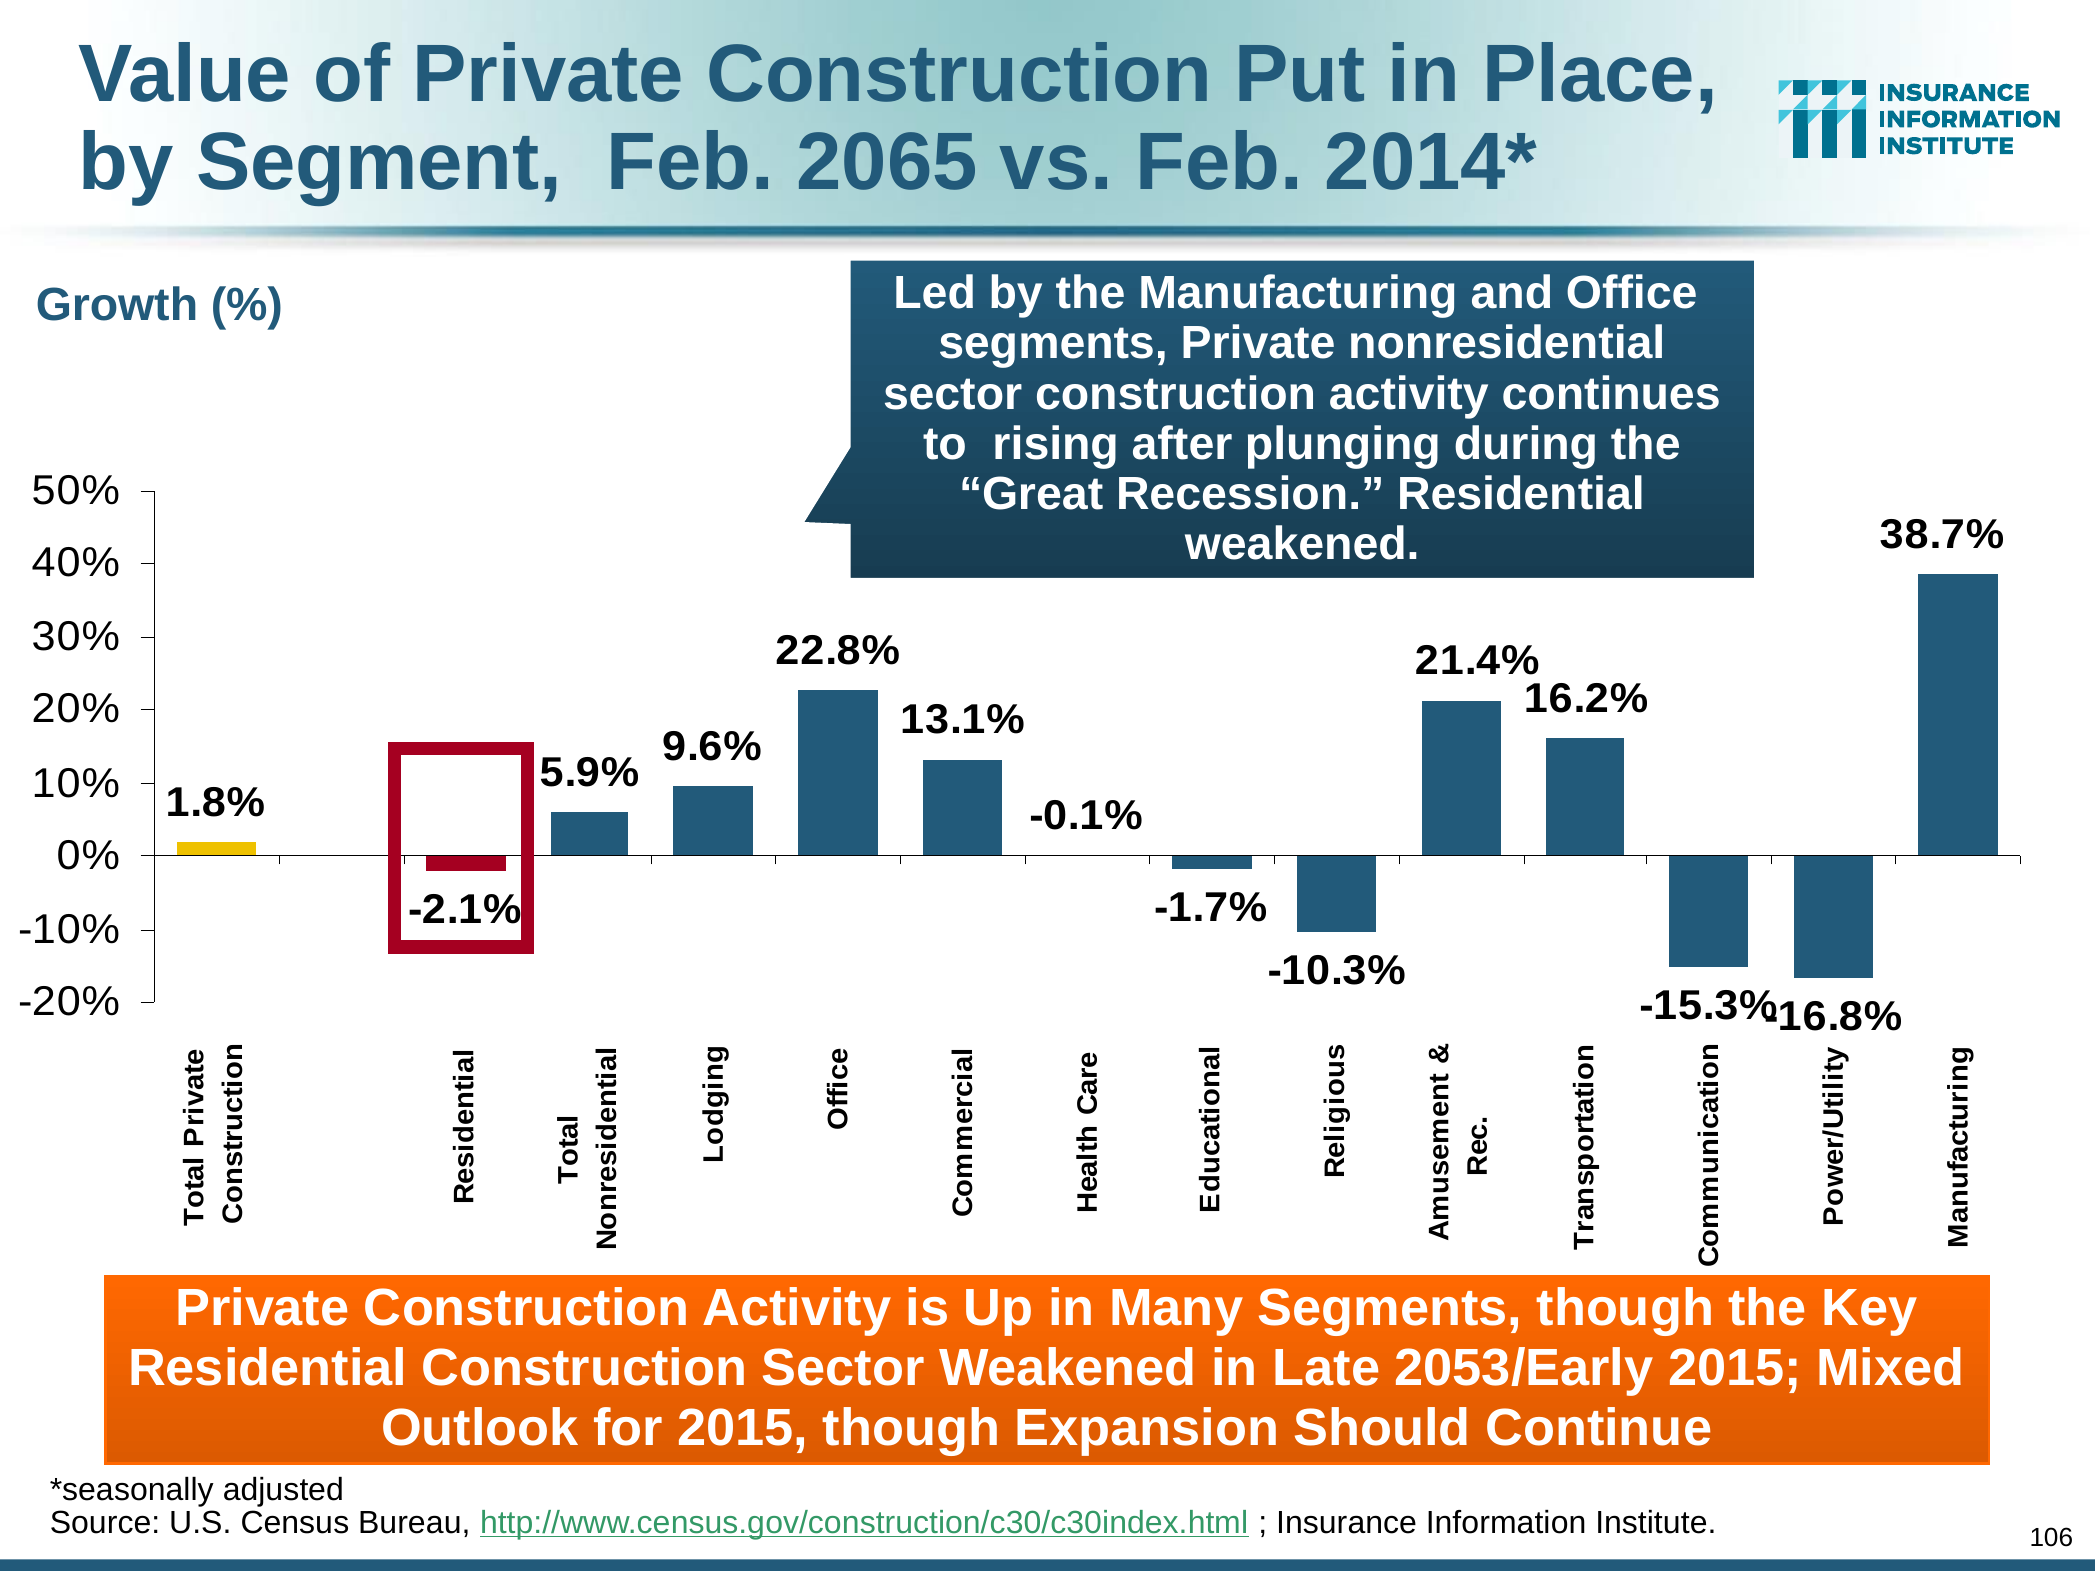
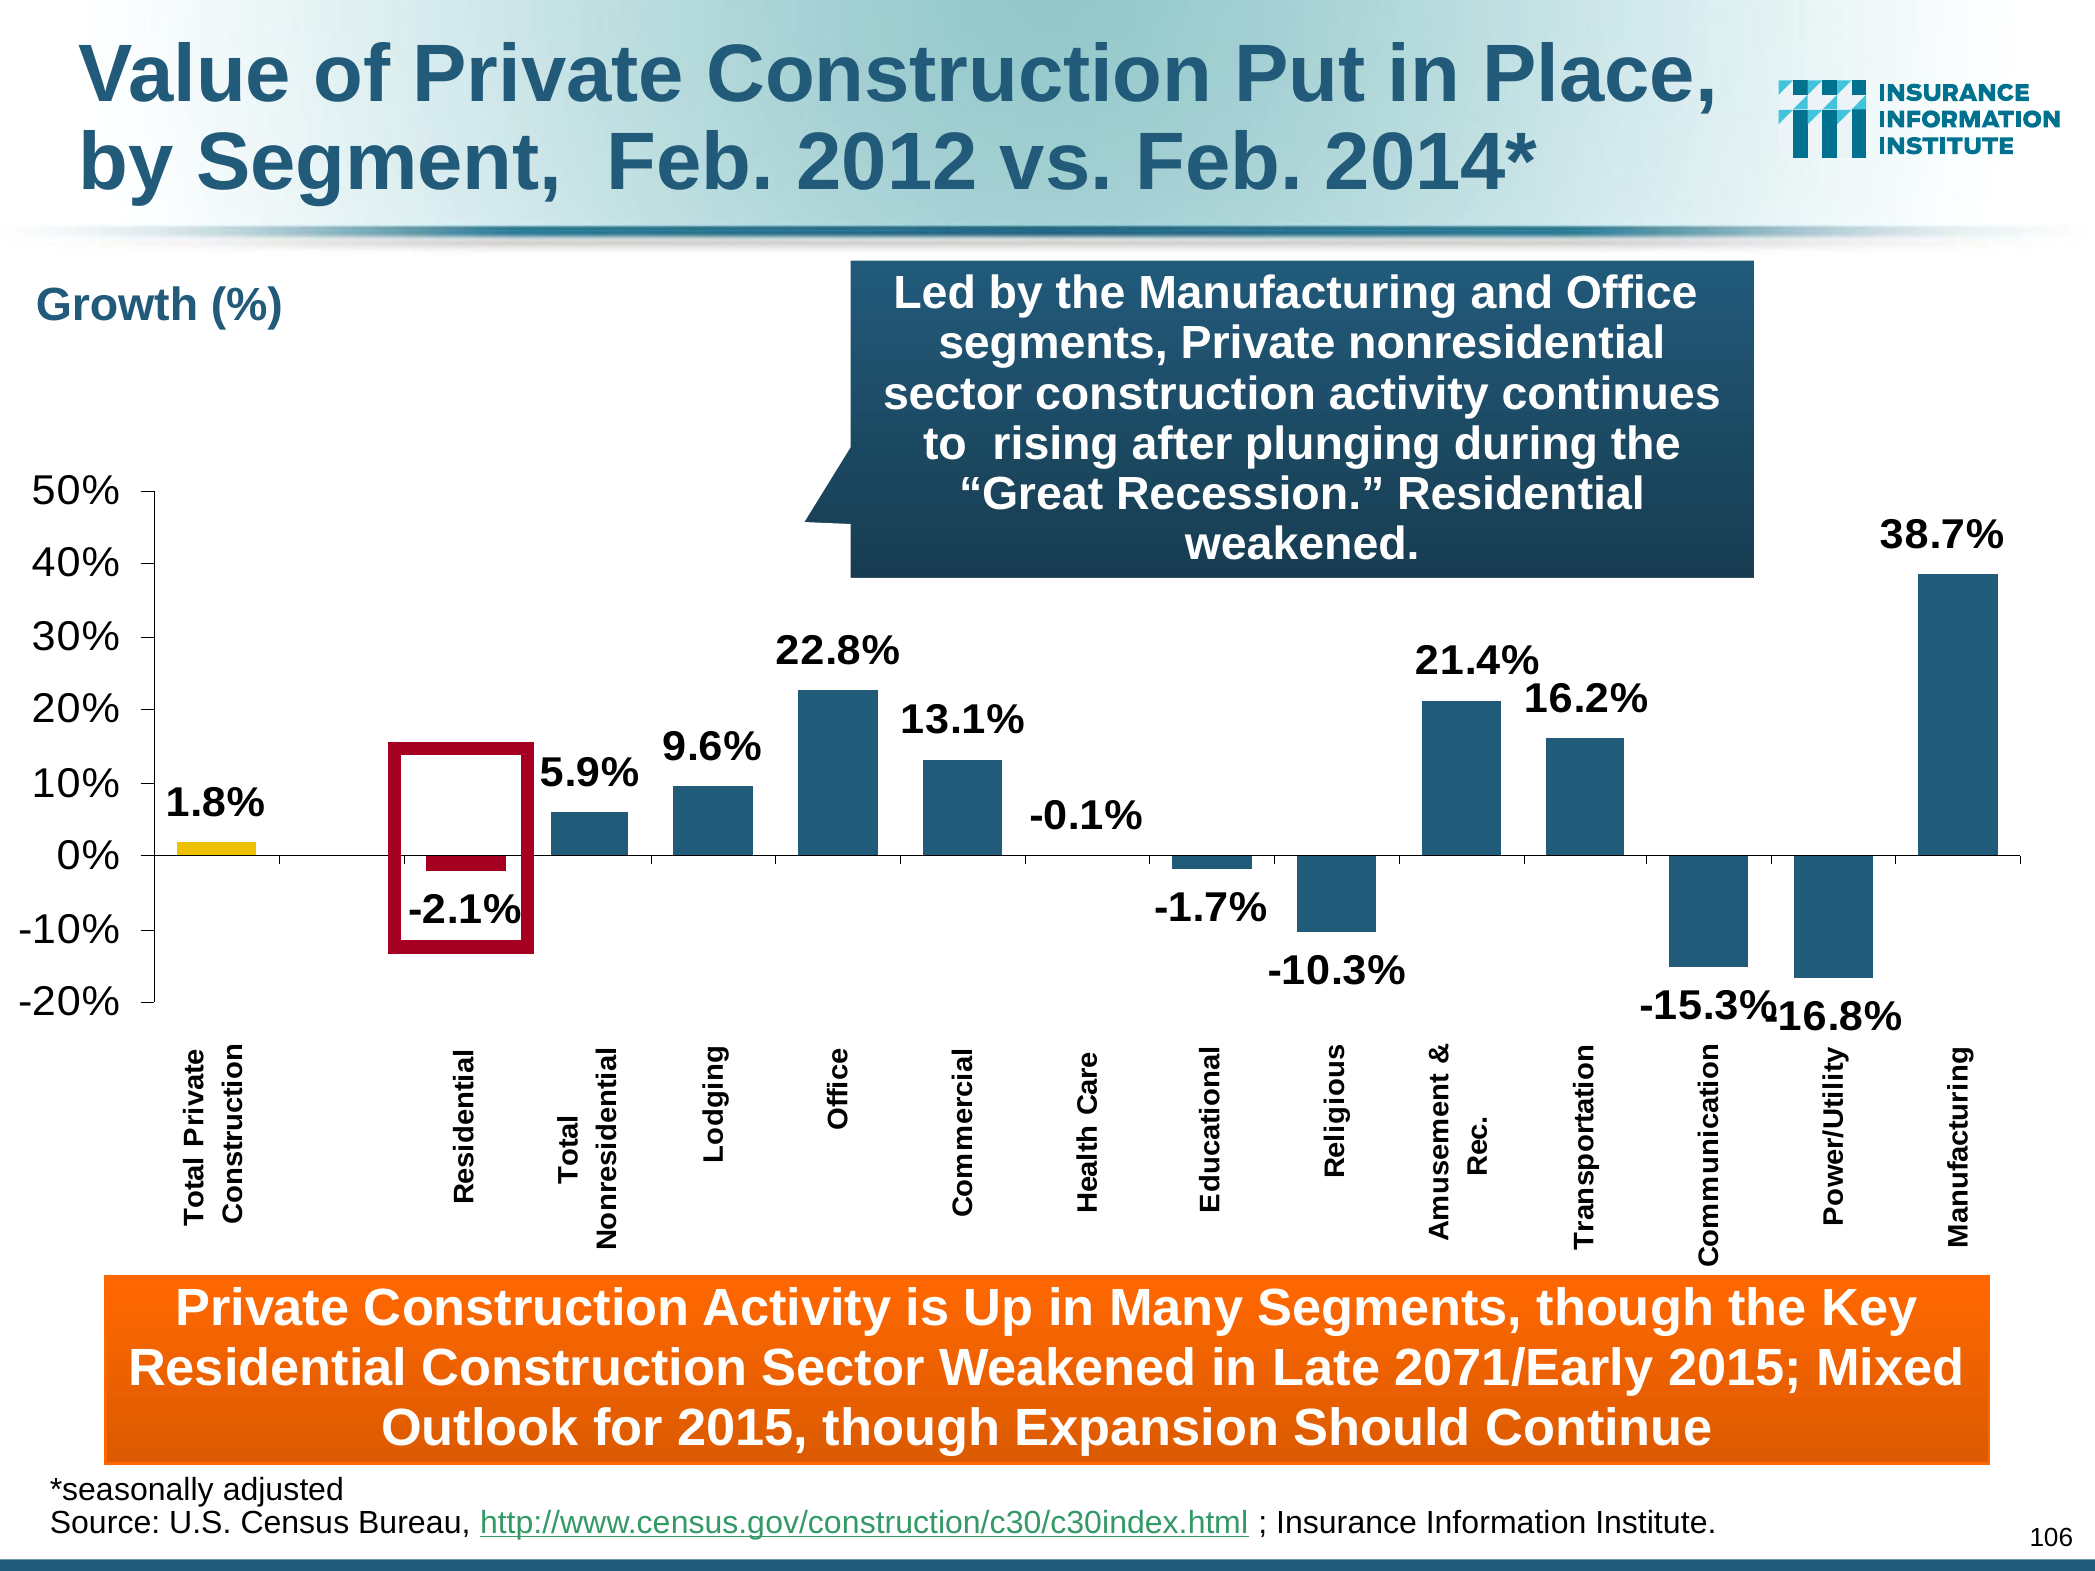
2065: 2065 -> 2012 (887, 163)
2053/Early: 2053/Early -> 2071/Early (1524, 1369)
